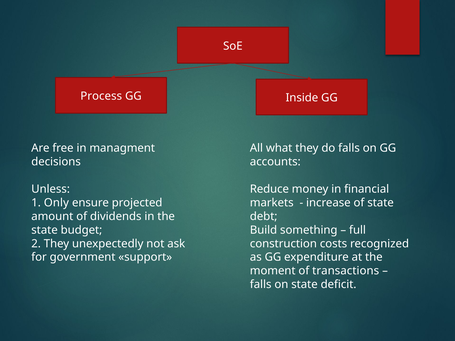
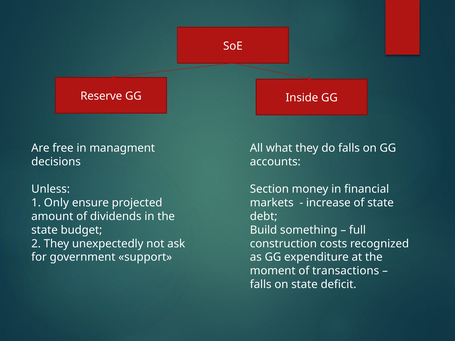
Process: Process -> Reserve (101, 96)
Reduce: Reduce -> Section (269, 189)
